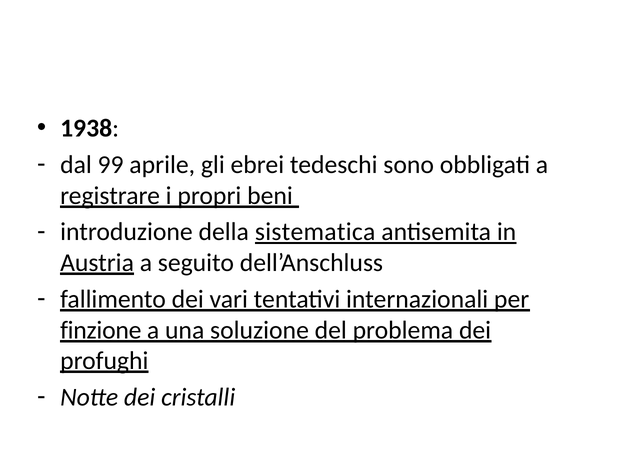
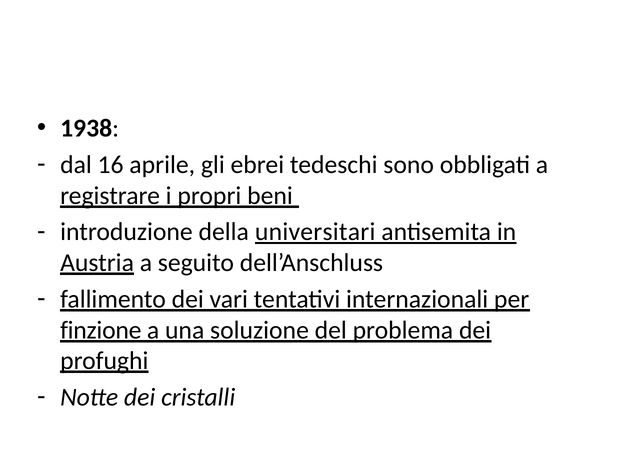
99: 99 -> 16 (111, 165)
sistematica: sistematica -> universitari (315, 232)
